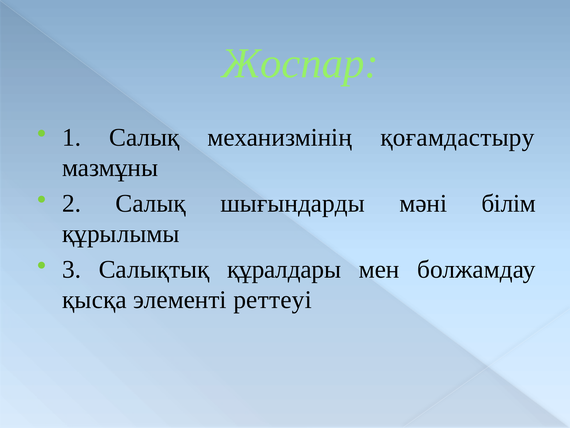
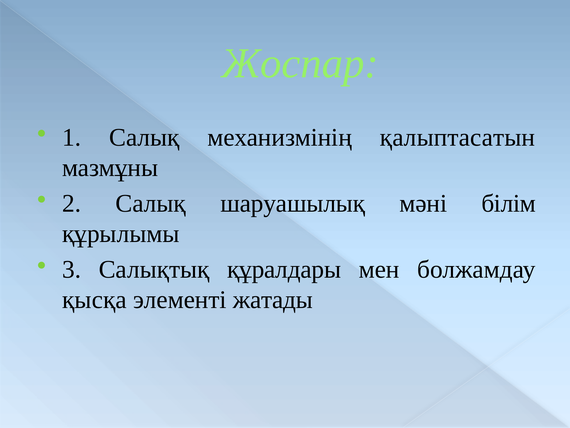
қоғамдастыру: қоғамдастыру -> қалыптасатын (458, 137)
шығындарды: шығындарды -> шаруашылық (293, 203)
реттеуі: реттеуі -> жатады (273, 299)
